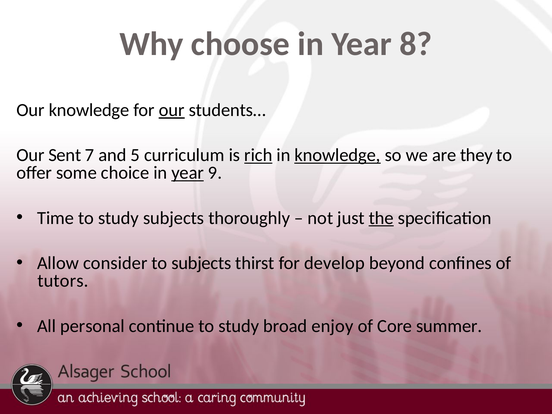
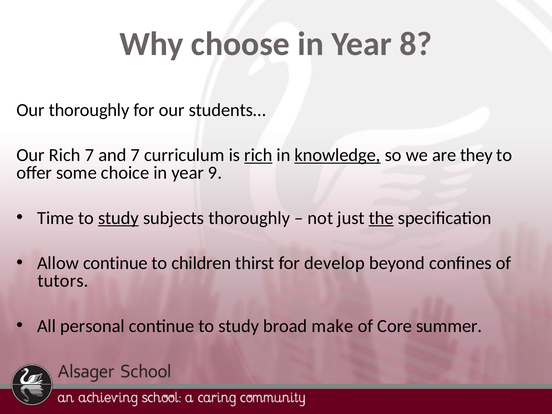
Our knowledge: knowledge -> thoroughly (89, 110)
our underline: present -> none (172, 110)
Our Sent: Sent -> Rich (65, 155)
and 5: 5 -> 7 (135, 155)
year underline: present -> none (188, 173)
study underline: none -> present (118, 218)
Allow consider: consider -> continue (115, 263)
to subjects: subjects -> children (201, 263)
enjoy: enjoy -> make (332, 326)
